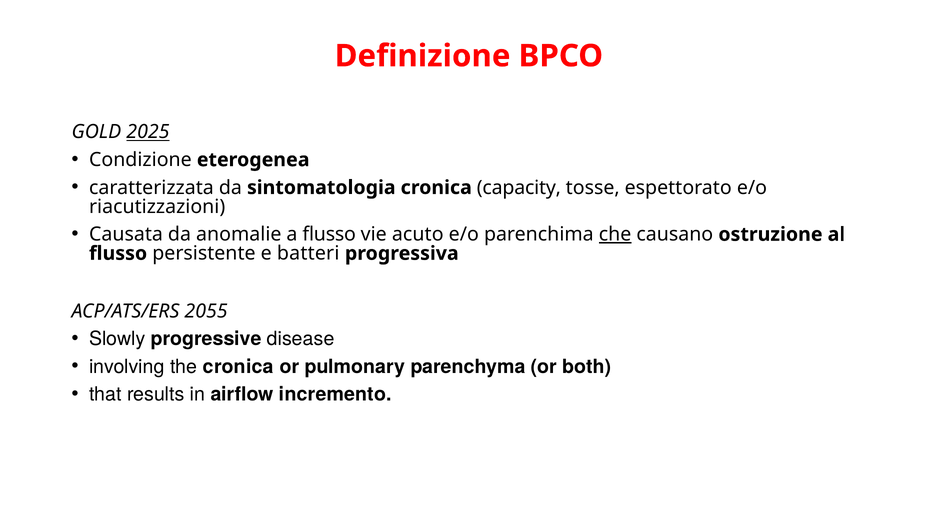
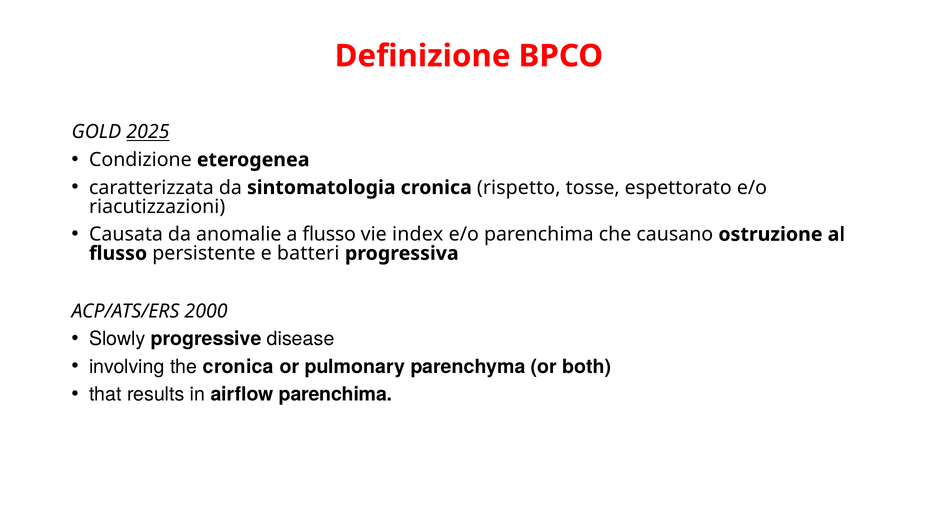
capacity: capacity -> rispetto (519, 187)
acuto: acuto -> index (418, 234)
che underline: present -> none (615, 234)
2055: 2055 -> 2000 (206, 311)
airflow incremento: incremento -> parenchima (336, 394)
